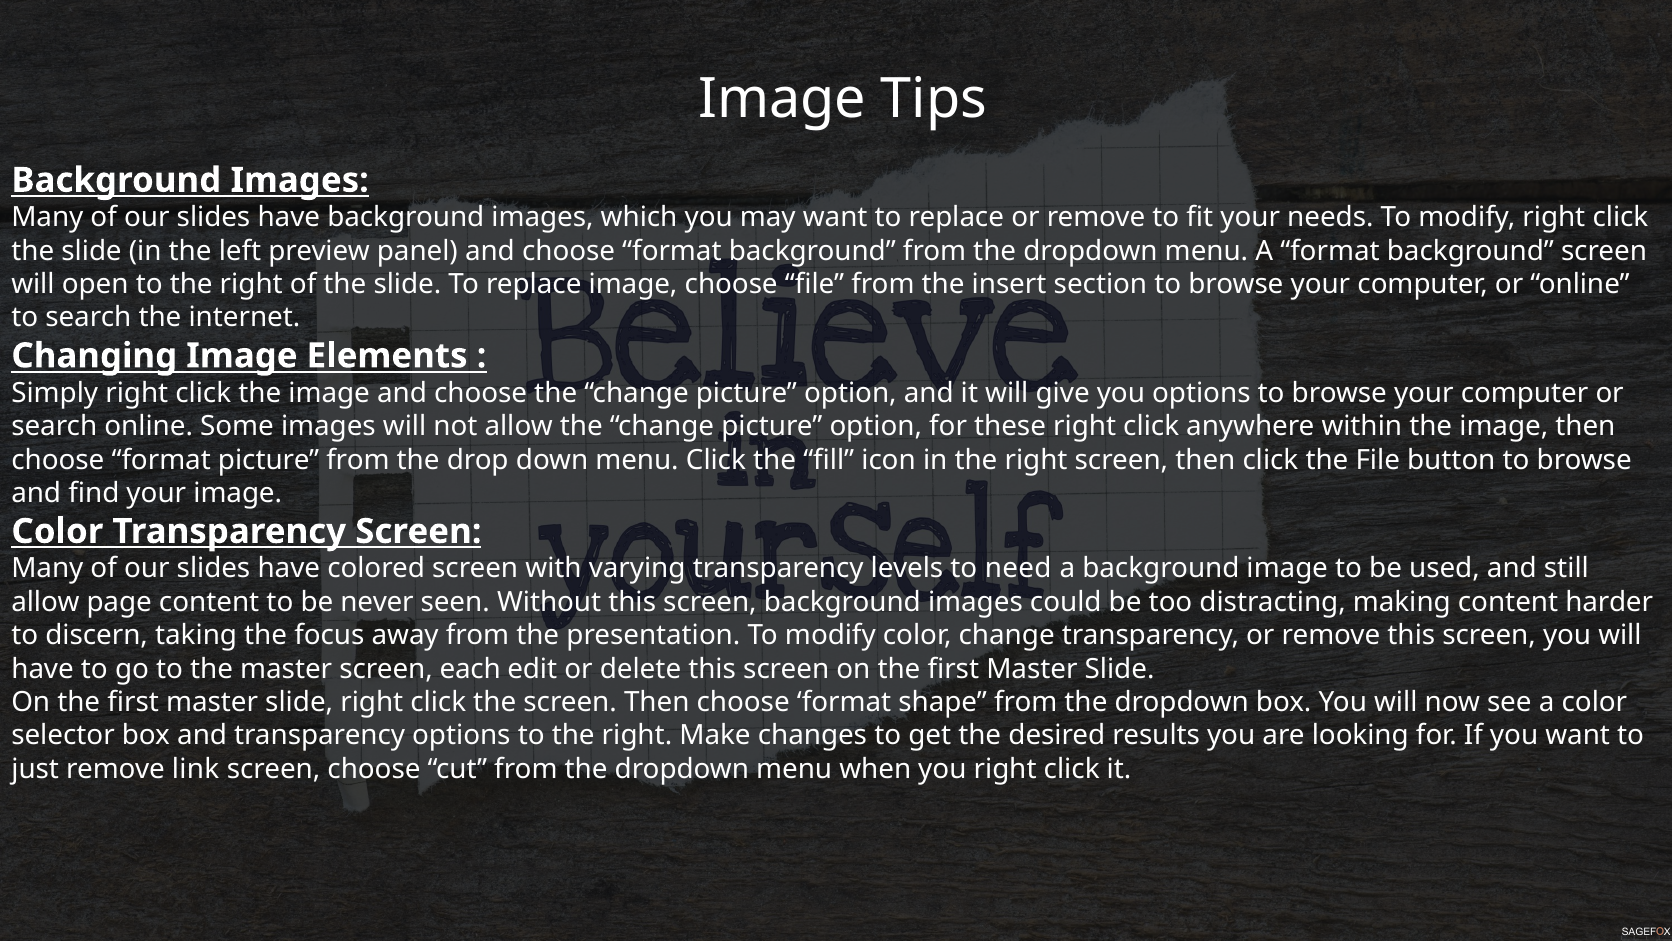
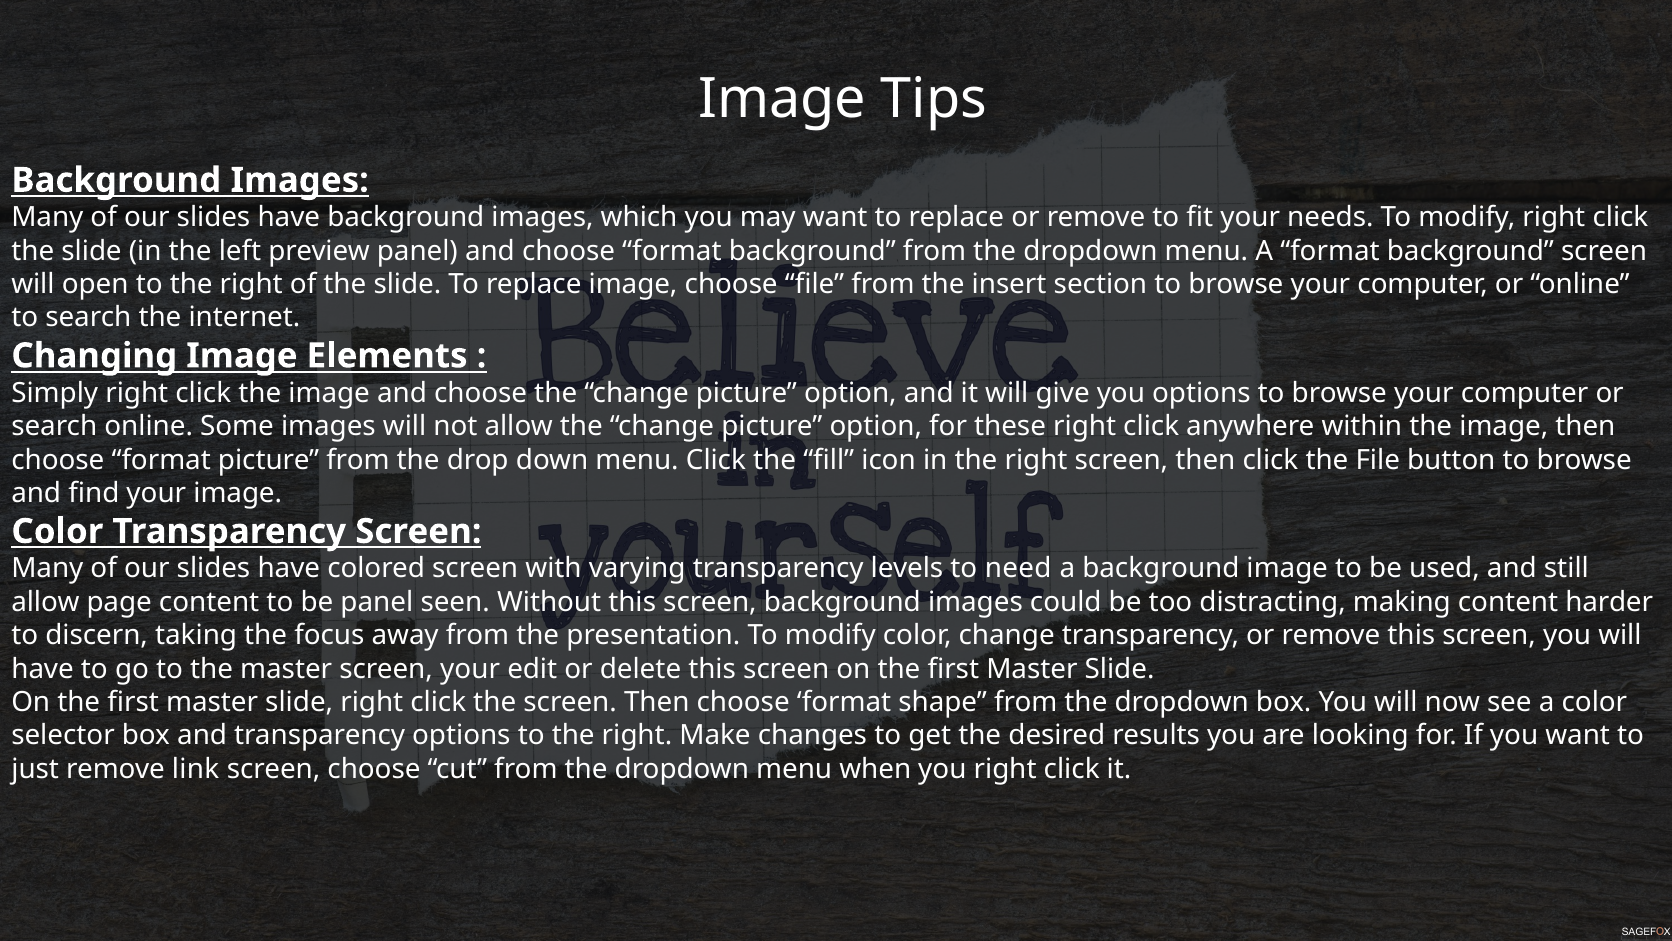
be never: never -> panel (377, 602)
screen each: each -> your (470, 669)
